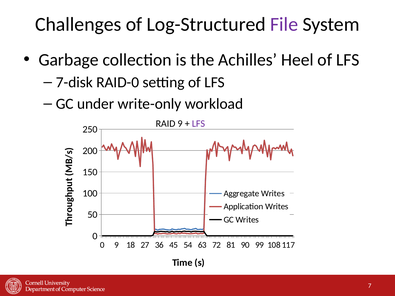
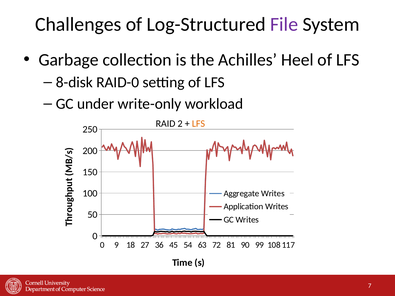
7-disk: 7-disk -> 8-disk (74, 82)
RAID 9: 9 -> 2 (180, 124)
LFS colour: purple -> orange (198, 124)
